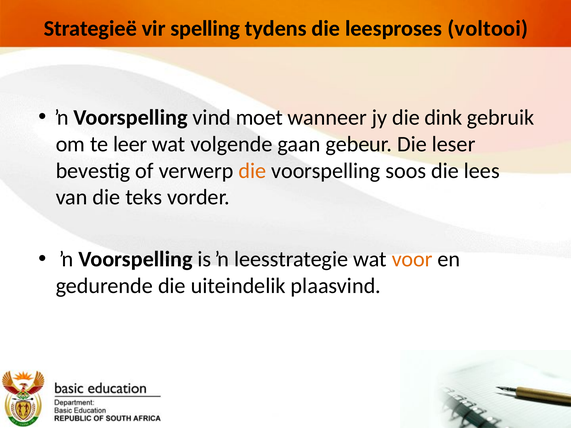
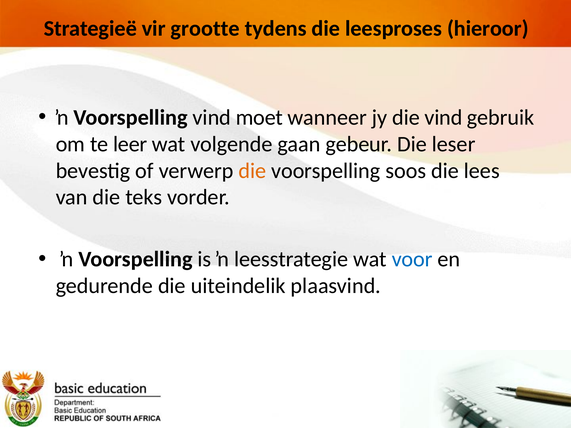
spelling: spelling -> grootte (205, 29)
voltooi: voltooi -> hieroor (488, 29)
die dink: dink -> vind (443, 118)
voor colour: orange -> blue (412, 259)
